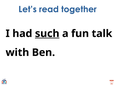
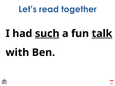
talk underline: none -> present (102, 34)
